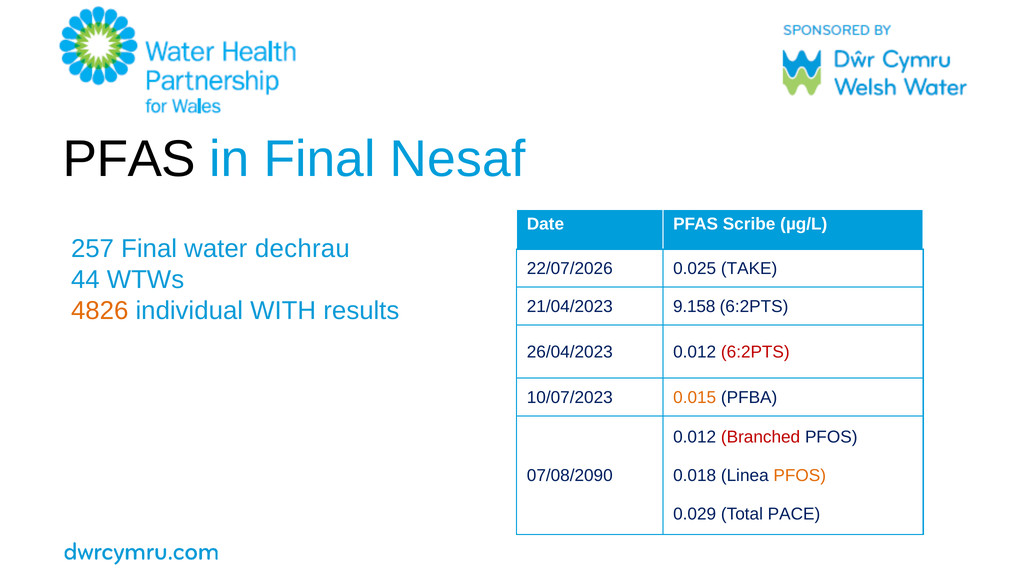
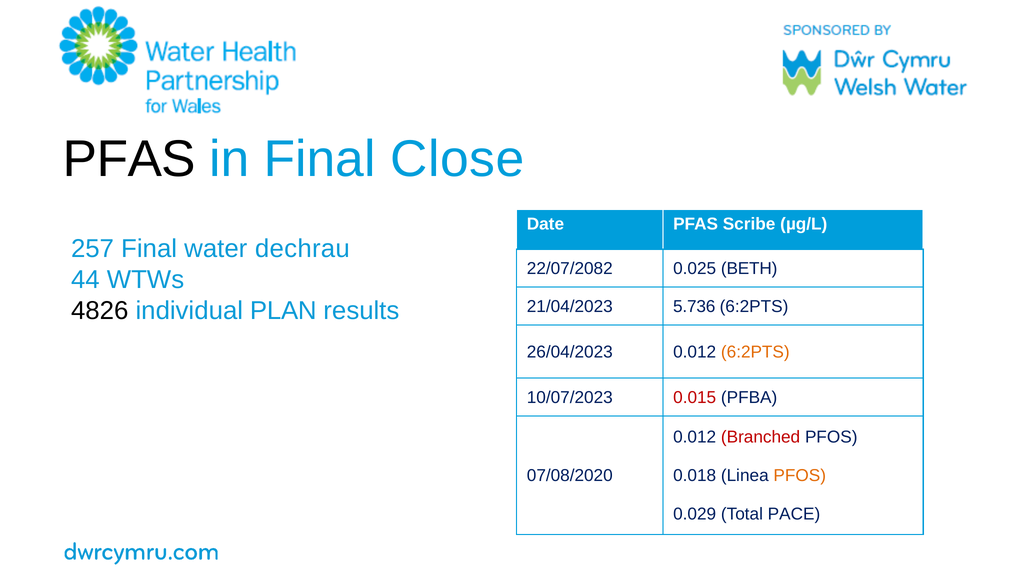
Nesaf: Nesaf -> Close (458, 159)
22/07/2026: 22/07/2026 -> 22/07/2082 (570, 269)
TAKE: TAKE -> BETH (749, 269)
9.158: 9.158 -> 5.736 (694, 306)
4826 colour: orange -> black (100, 311)
WITH: WITH -> PLAN (283, 311)
6:2PTS colour: red -> orange (755, 352)
0.015 colour: orange -> red (695, 397)
07/08/2090: 07/08/2090 -> 07/08/2020 (570, 476)
